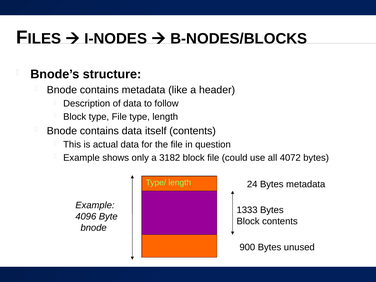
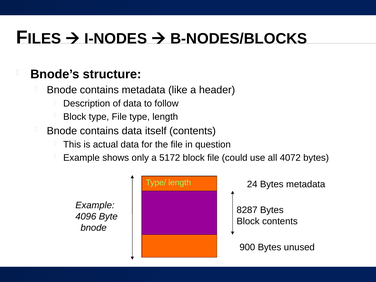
3182: 3182 -> 5172 (170, 158)
1333: 1333 -> 8287 (247, 210)
